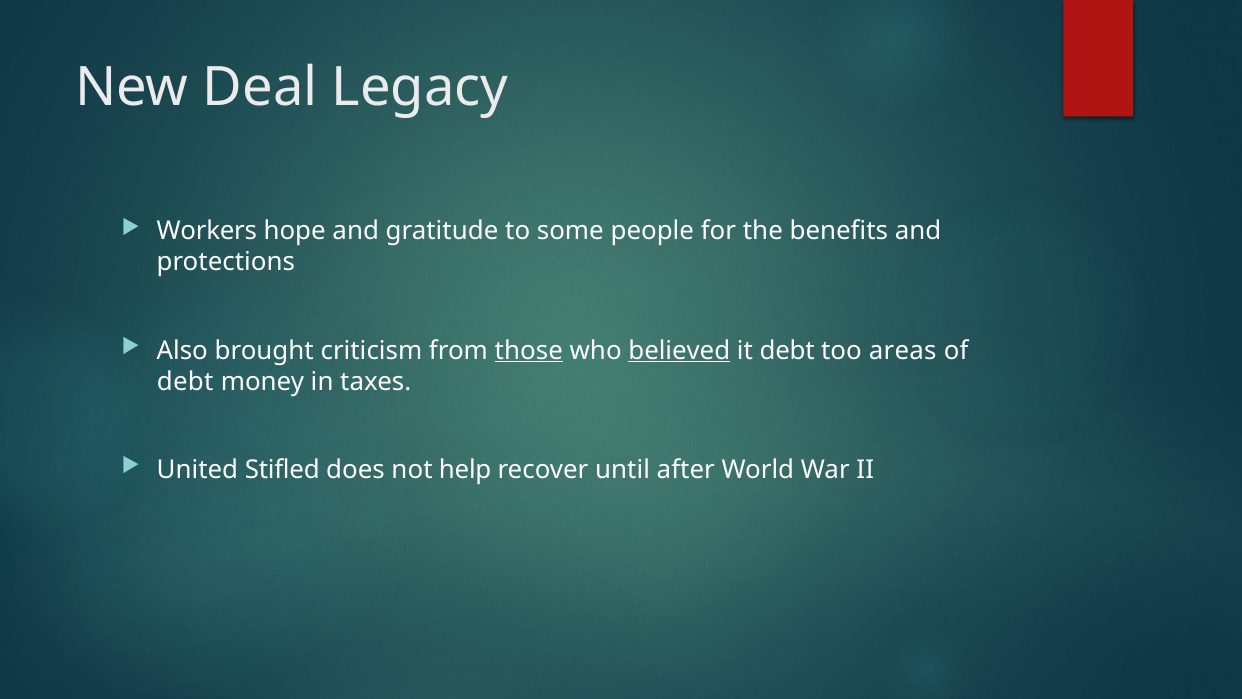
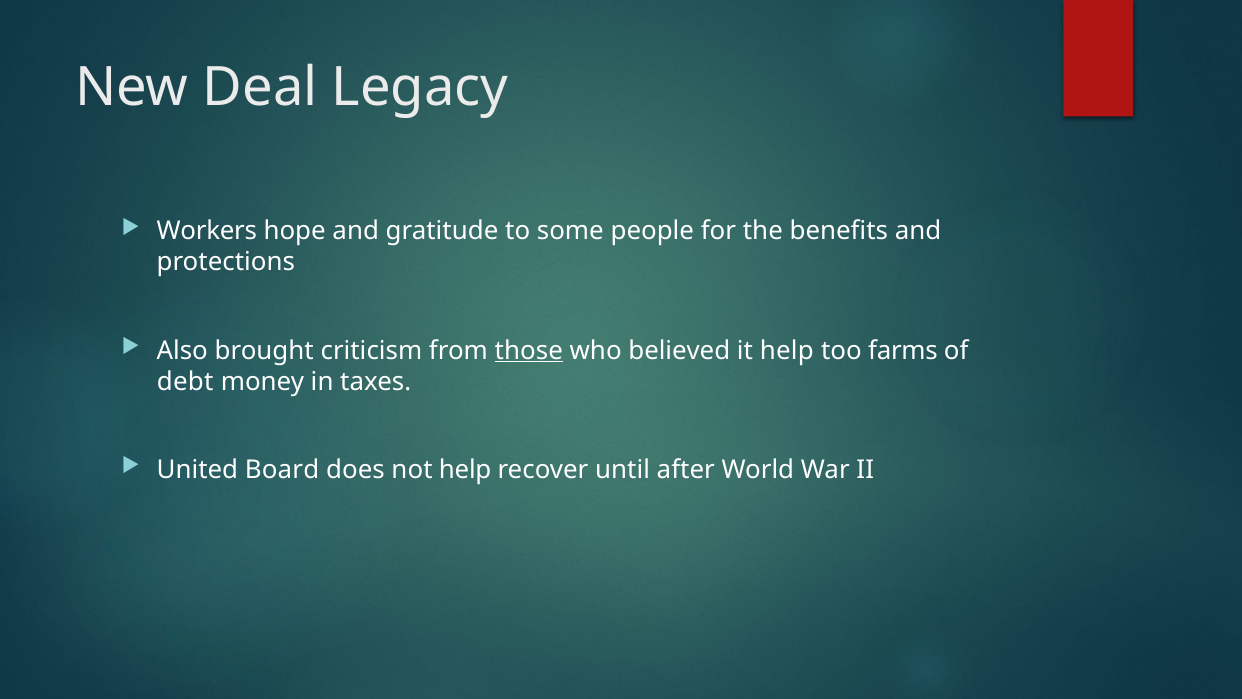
believed underline: present -> none (679, 350)
it debt: debt -> help (787, 350)
areas: areas -> farms (903, 350)
Stifled: Stifled -> Board (282, 470)
